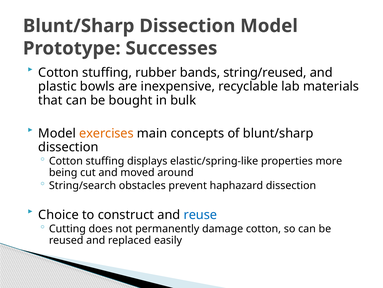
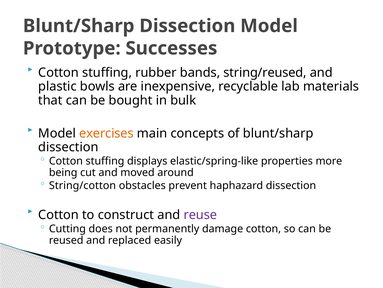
String/search: String/search -> String/cotton (82, 185)
Choice: Choice -> Cotton (59, 214)
reuse colour: blue -> purple (200, 214)
